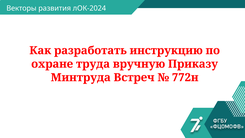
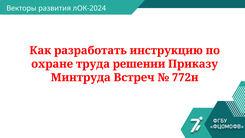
вручную: вручную -> решении (139, 64)
